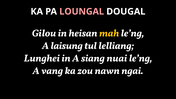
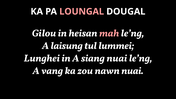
mah colour: yellow -> pink (109, 33)
lelliang: lelliang -> lummei (116, 46)
nawn ngai: ngai -> nuai (132, 71)
